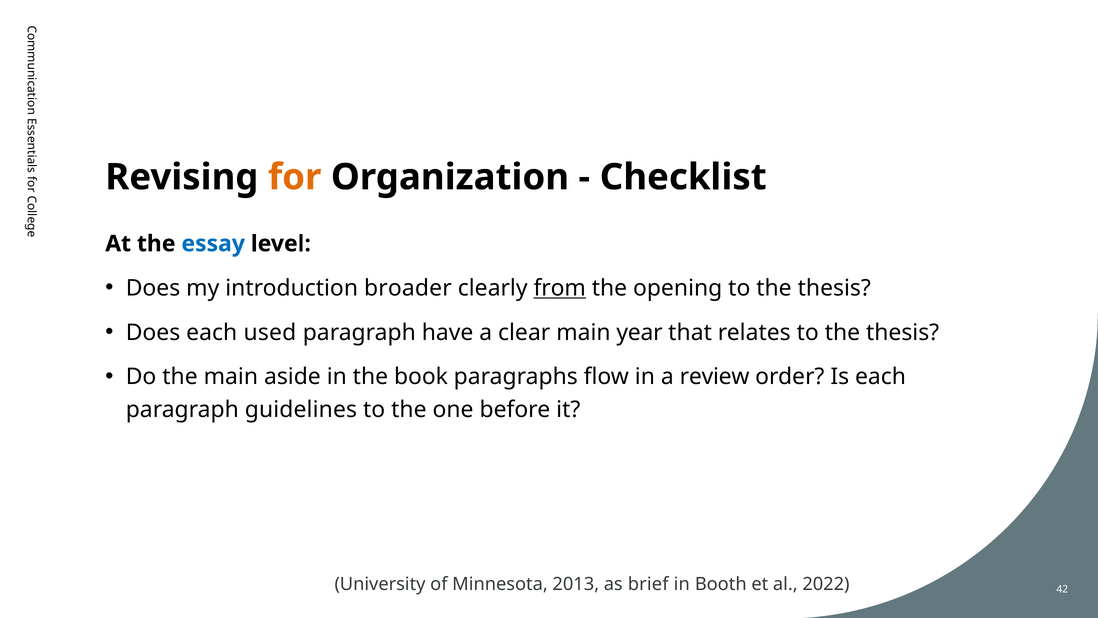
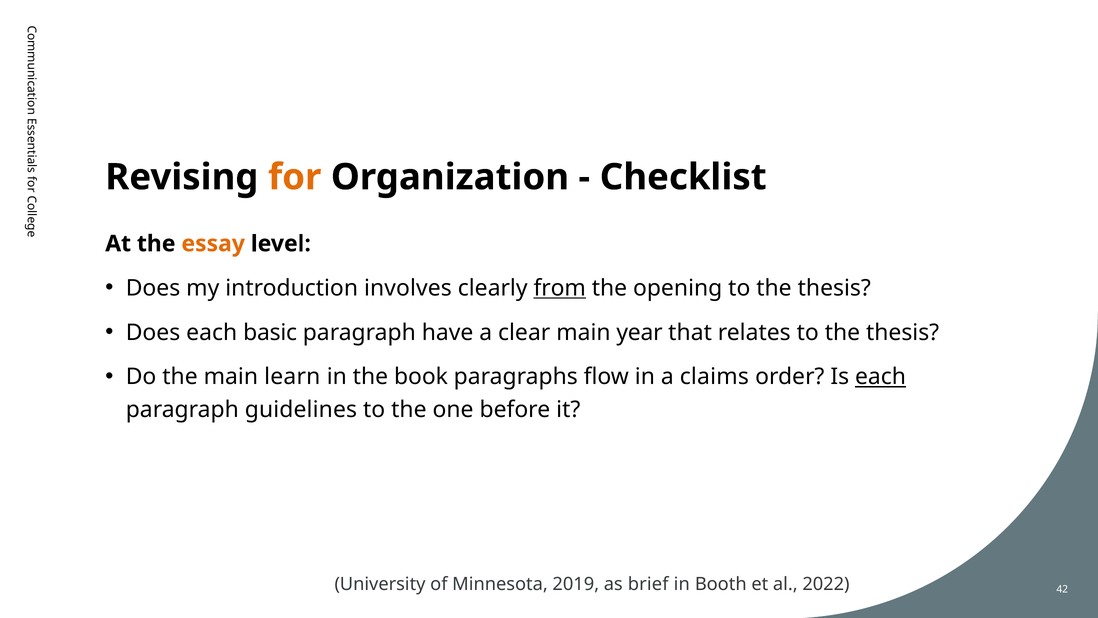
essay colour: blue -> orange (213, 244)
broader: broader -> involves (408, 288)
used: used -> basic (270, 332)
aside: aside -> learn (292, 377)
review: review -> claims (714, 377)
each underline: none -> present (881, 377)
2013: 2013 -> 2019 (576, 584)
